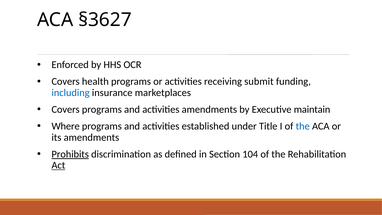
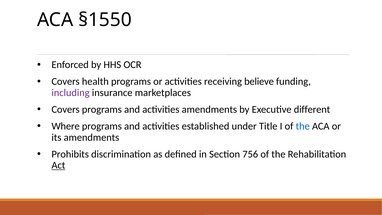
§3627: §3627 -> §1550 (105, 20)
submit: submit -> believe (259, 82)
including colour: blue -> purple (71, 93)
maintain: maintain -> different (312, 109)
Prohibits underline: present -> none (70, 154)
104: 104 -> 756 (250, 154)
